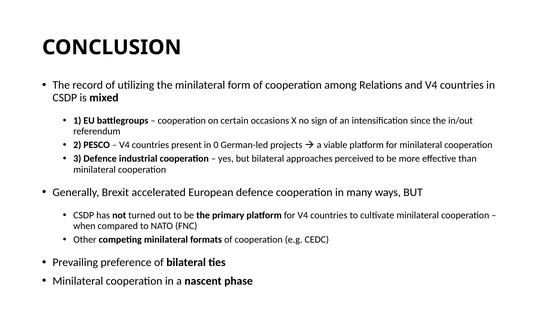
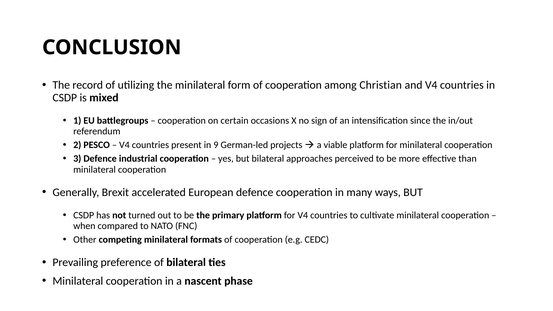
Relations: Relations -> Christian (381, 85)
0: 0 -> 9 (216, 145)
